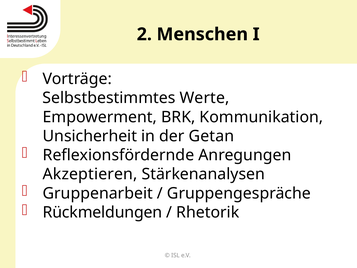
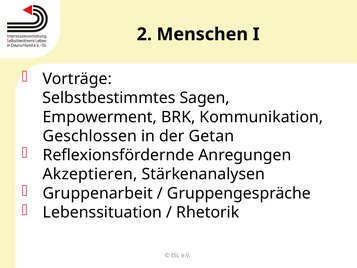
Werte: Werte -> Sagen (205, 98)
Unsicherheit: Unsicherheit -> Geschlossen (90, 136)
Rückmeldungen: Rückmeldungen -> Lebenssituation (102, 212)
